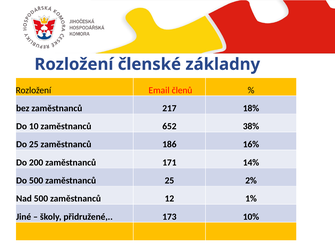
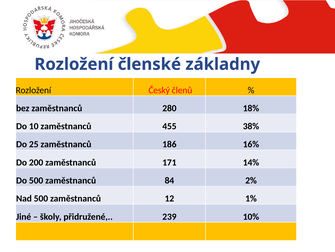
Email: Email -> Český (159, 90)
217: 217 -> 280 (169, 108)
652: 652 -> 455 (169, 126)
zaměstnanců 25: 25 -> 84 (169, 180)
173: 173 -> 239 (169, 216)
